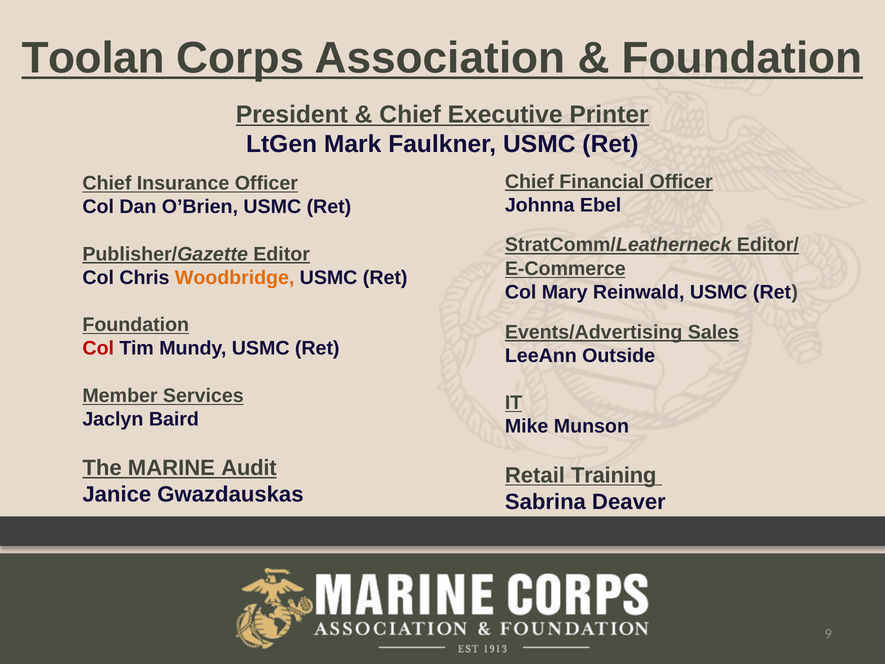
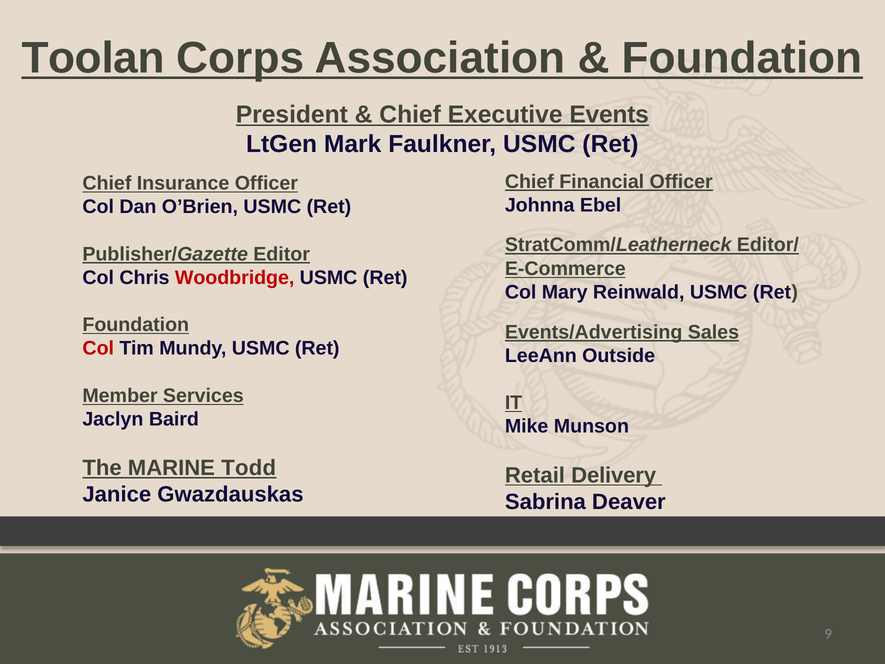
Printer: Printer -> Events (609, 115)
Woodbridge colour: orange -> red (235, 278)
Audit: Audit -> Todd (249, 468)
Training: Training -> Delivery (614, 475)
